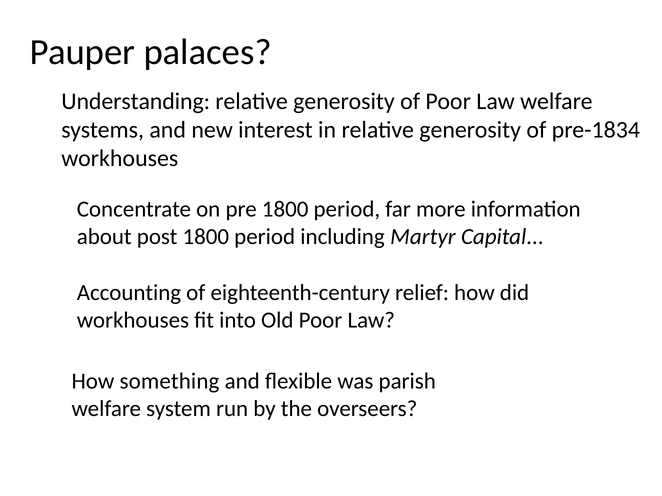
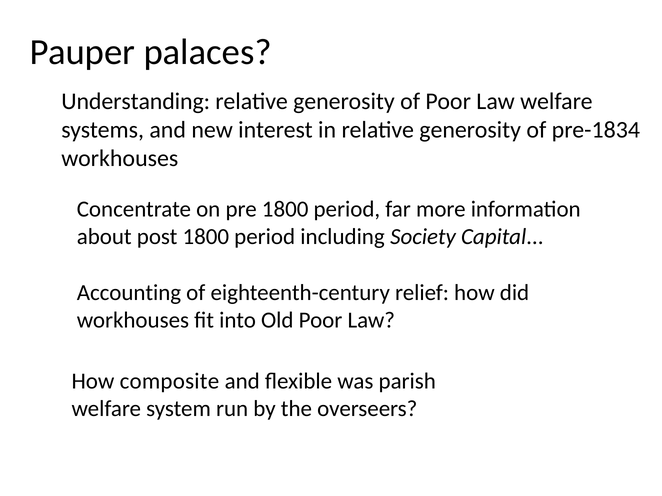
Martyr: Martyr -> Society (423, 237)
something: something -> composite (169, 382)
